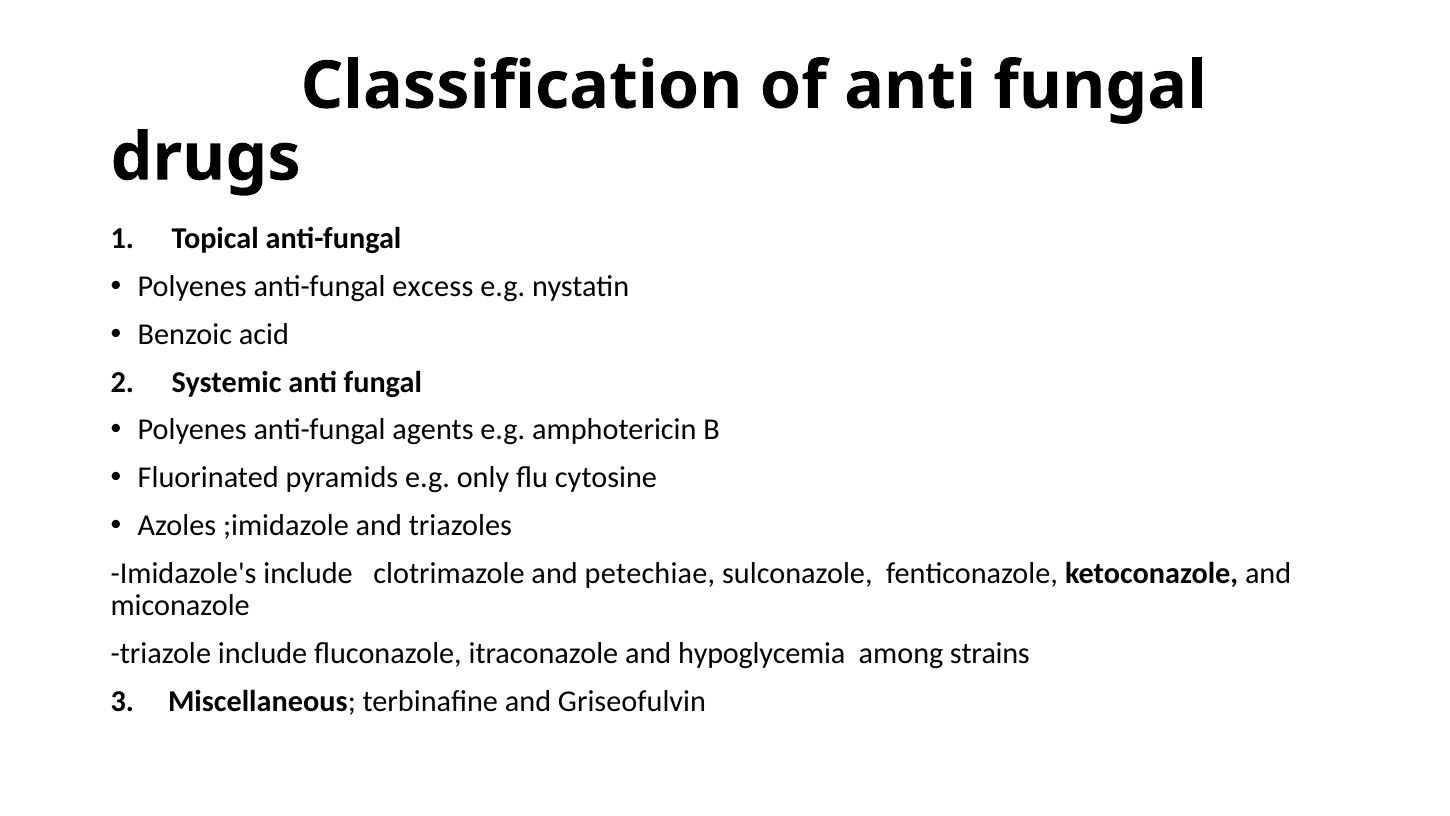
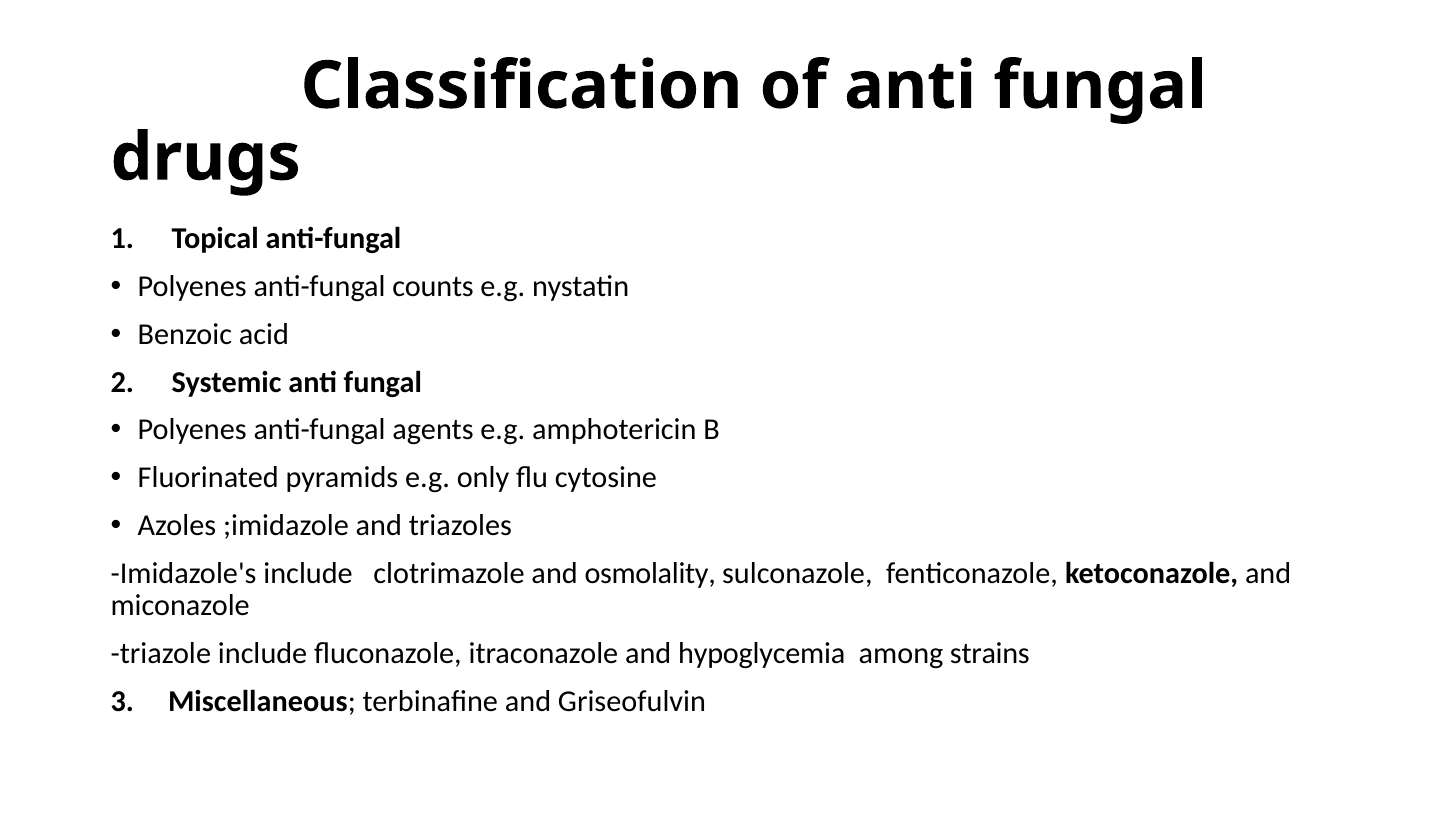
excess: excess -> counts (433, 286)
petechiae: petechiae -> osmolality (650, 573)
